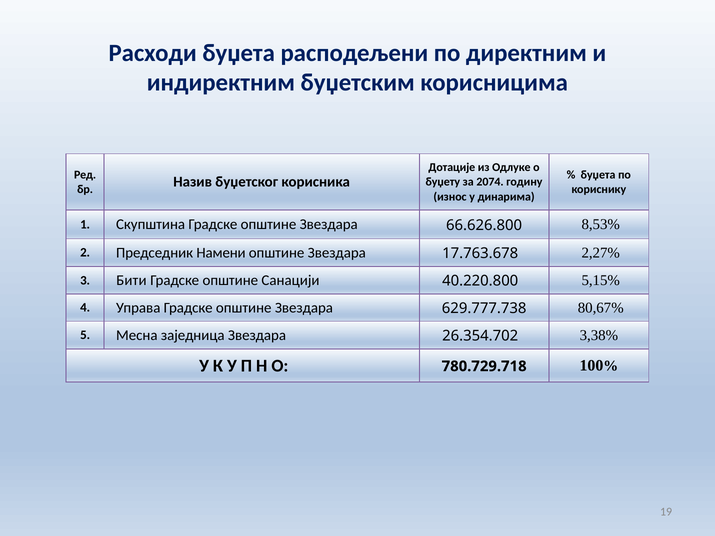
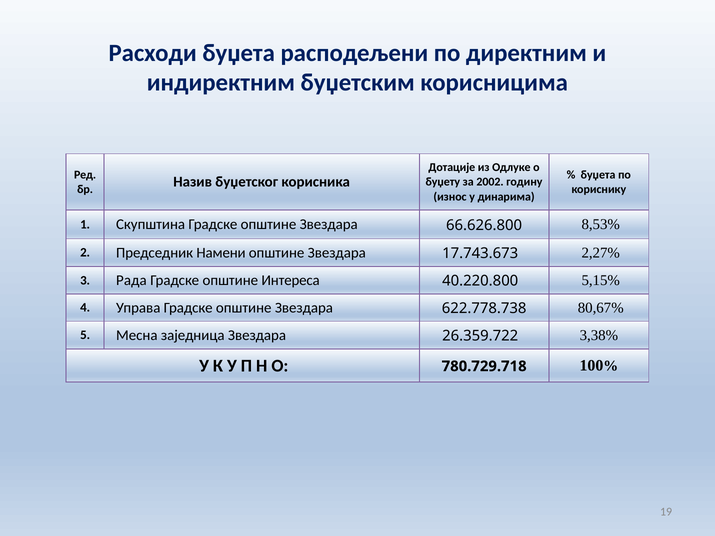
2074: 2074 -> 2002 (490, 182)
17.763.678: 17.763.678 -> 17.743.673 (480, 253)
Бити: Бити -> Рада (131, 280)
Санацији: Санацији -> Интереса (291, 280)
629.777.738: 629.777.738 -> 622.778.738 (484, 309)
26.354.702: 26.354.702 -> 26.359.722 (480, 336)
